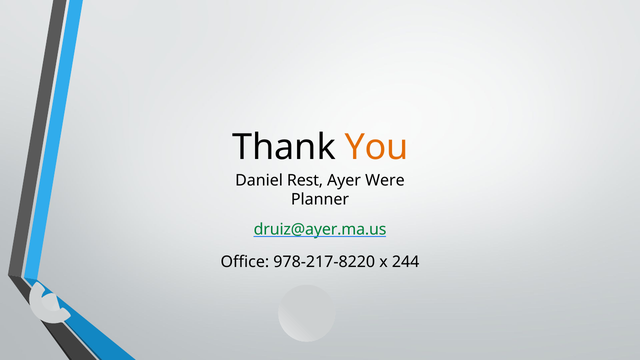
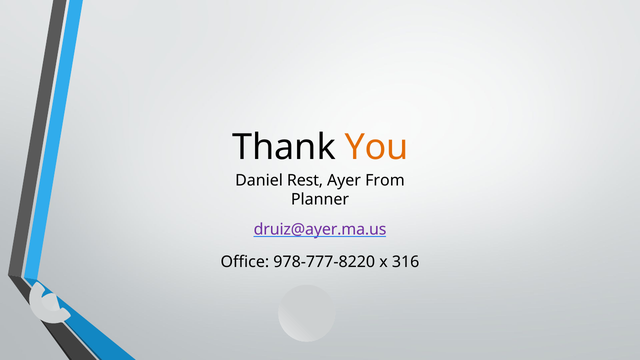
Were: Were -> From (385, 180)
druiz@ayer.ma.us colour: green -> purple (320, 229)
978-217-8220: 978-217-8220 -> 978-777-8220 (324, 262)
244: 244 -> 316 (406, 262)
